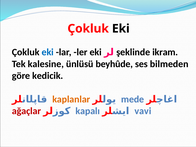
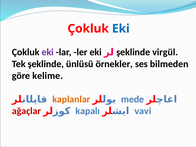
Eki colour: black -> blue (121, 29)
eki colour: blue -> purple (48, 52)
ikram: ikram -> virgül (165, 52)
Tek kalesine: kalesine -> şeklinde (46, 64)
beyhûde: beyhûde -> örnekler (114, 64)
kedicik: kedicik -> kelime (48, 76)
